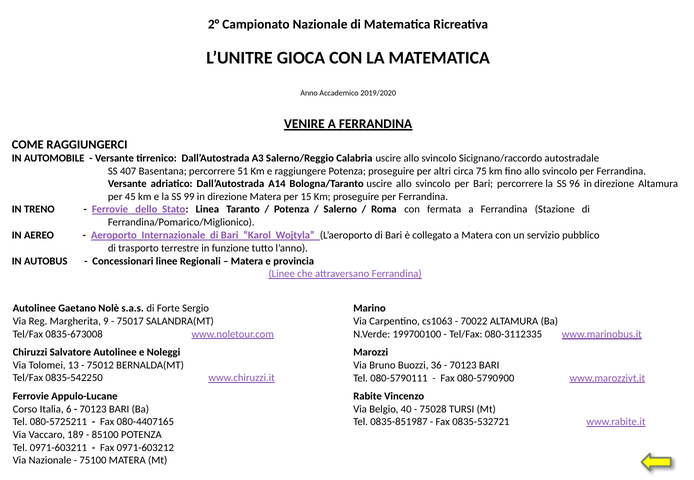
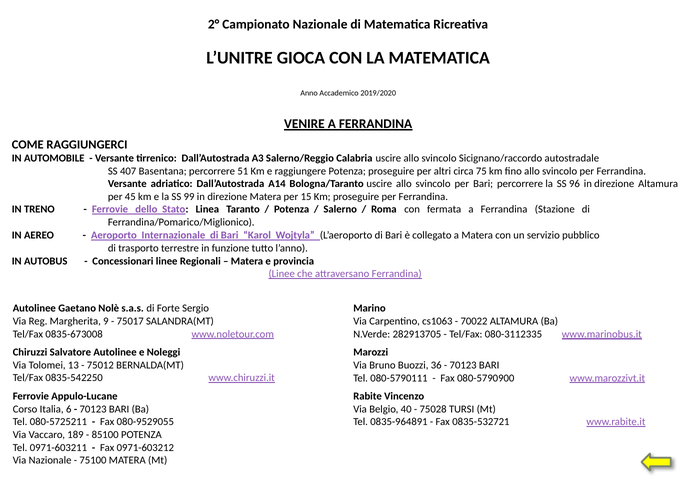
199700100: 199700100 -> 282913705 (417, 334)
080-4407165: 080-4407165 -> 080-9529055 (145, 422)
0835-851987: 0835-851987 -> 0835-964891 (399, 422)
